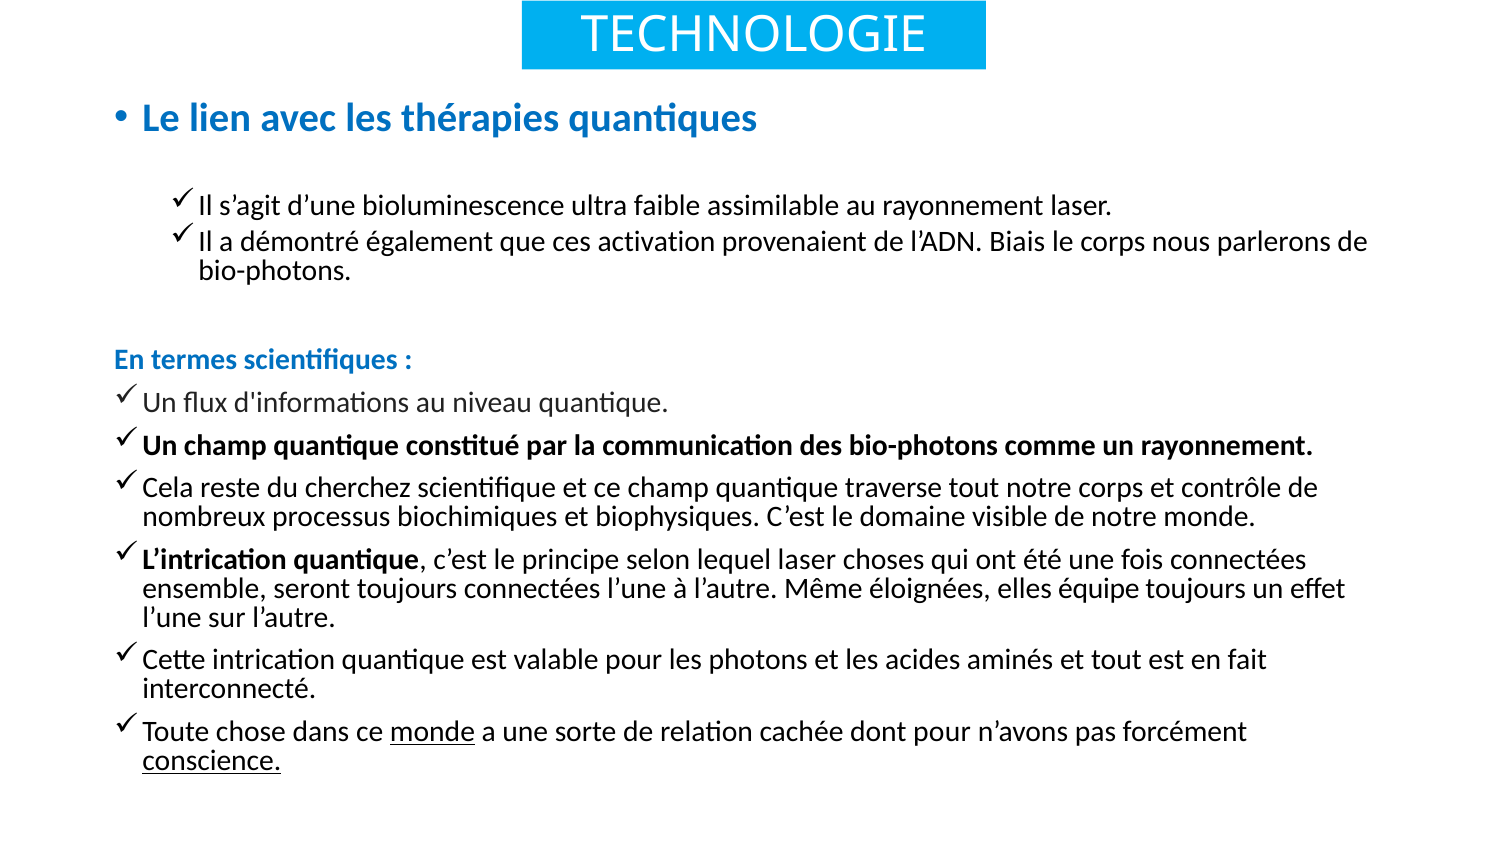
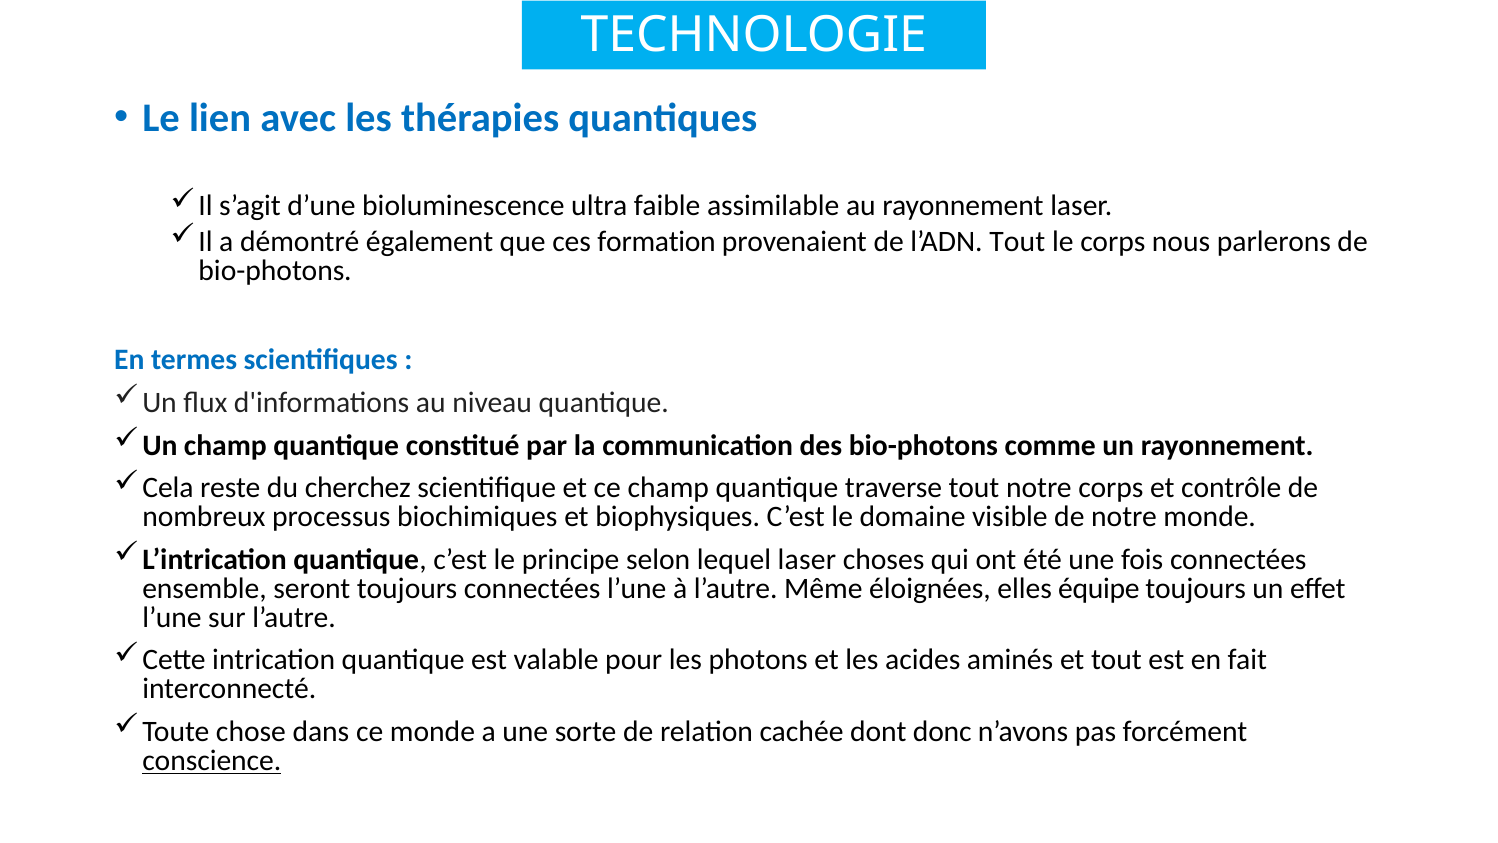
activation: activation -> formation (657, 242)
l’ADN Biais: Biais -> Tout (1017, 242)
monde underline: present -> none (432, 732)
dont pour: pour -> donc (942, 732)
